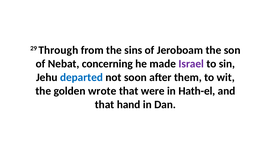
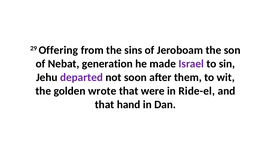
Through: Through -> Offering (58, 50)
concerning: concerning -> generation (107, 63)
departed colour: blue -> purple (82, 77)
Hath-el: Hath-el -> Ride-el (197, 91)
